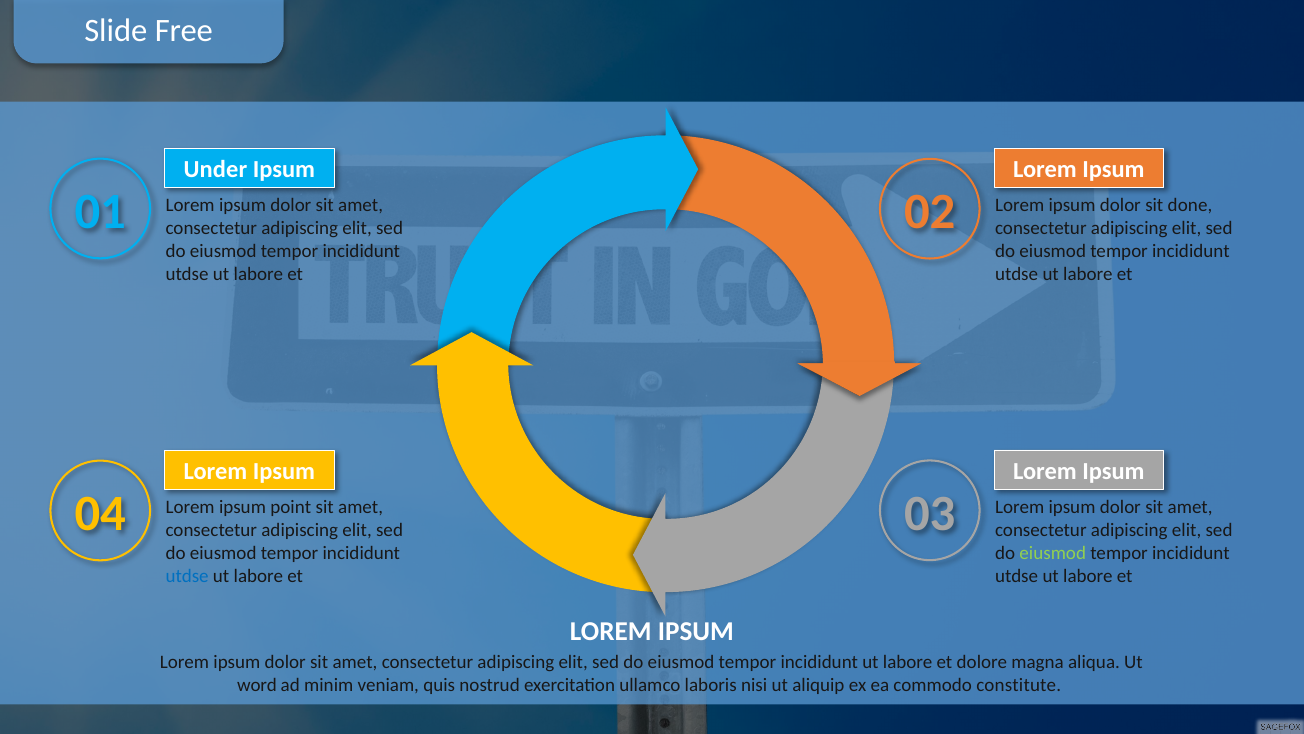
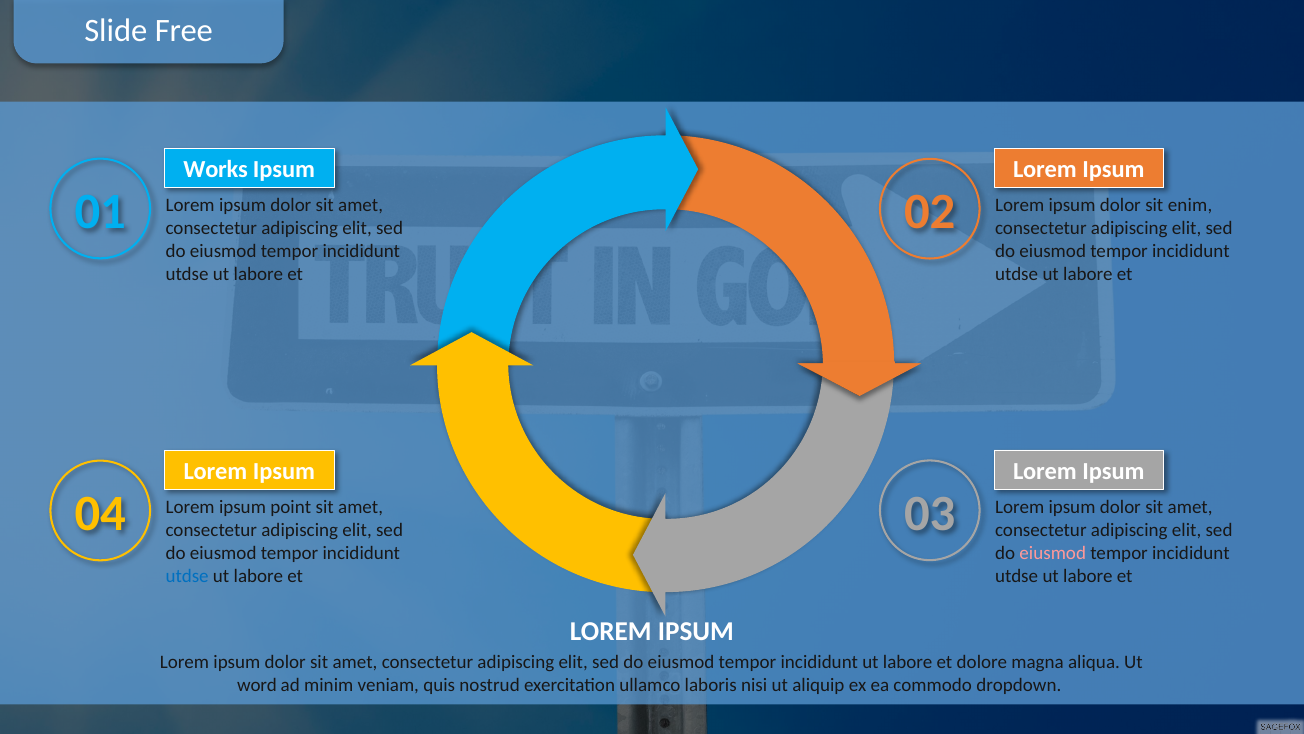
Under: Under -> Works (216, 169)
done: done -> enim (1190, 205)
eiusmod colour: light green -> pink (1053, 553)
constitute: constitute -> dropdown (1019, 685)
